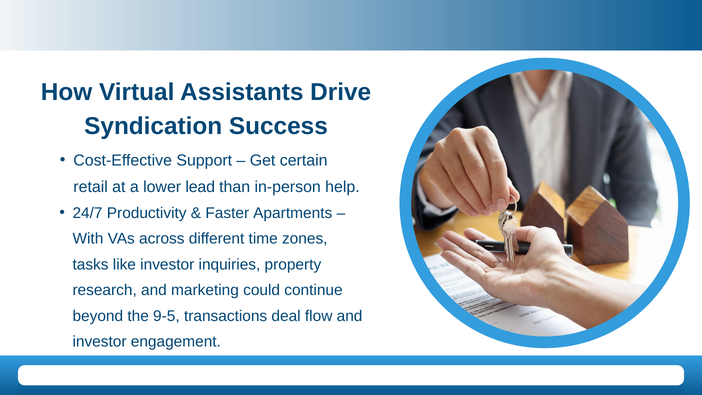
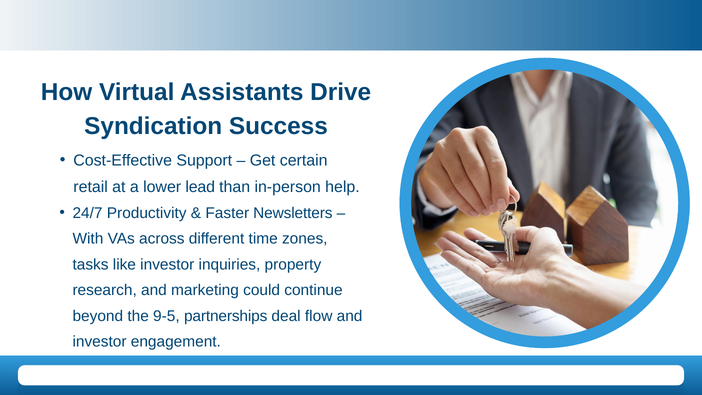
Apartments: Apartments -> Newsletters (293, 213)
transactions: transactions -> partnerships (226, 316)
